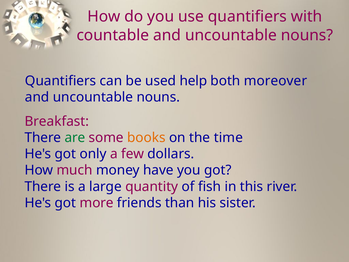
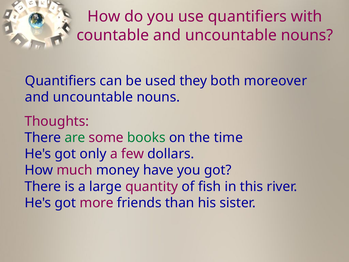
help: help -> they (193, 81)
Breakfast: Breakfast -> Thoughts (57, 121)
books colour: orange -> green (146, 137)
